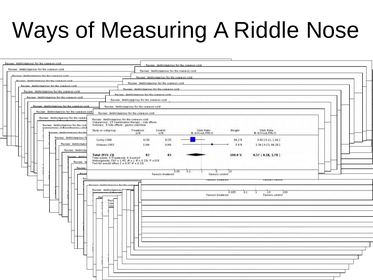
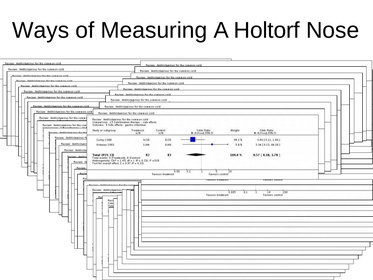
Riddle: Riddle -> Holtorf (267, 30)
